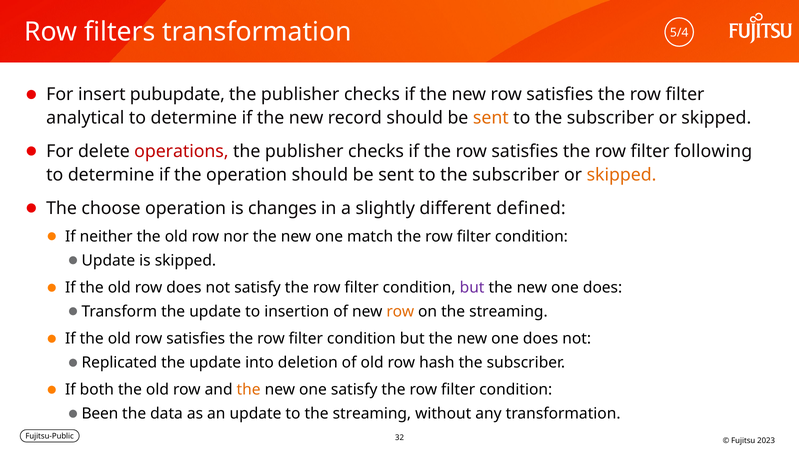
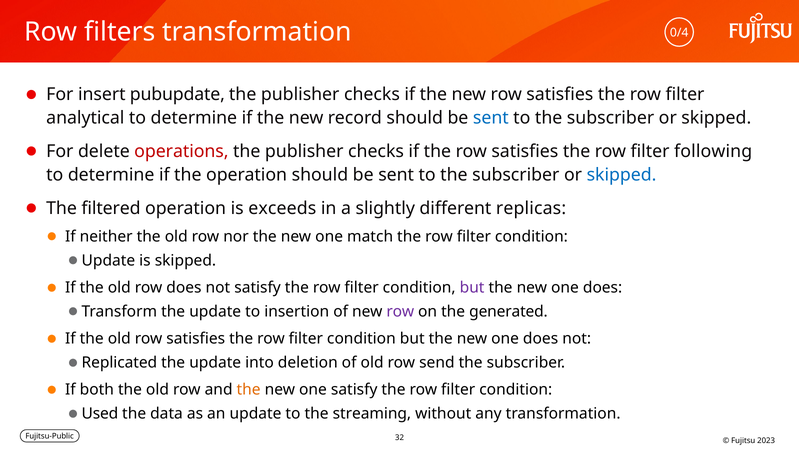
5/4: 5/4 -> 0/4 (679, 33)
sent colour: orange -> blue (491, 118)
skipped colour: orange -> blue (622, 175)
choose: choose -> filtered (111, 208)
changes: changes -> exceeds (282, 208)
defined: defined -> replicas (531, 208)
row colour: orange -> purple (400, 311)
on the streaming: streaming -> generated (509, 311)
hash: hash -> send (437, 362)
Been: Been -> Used (100, 413)
